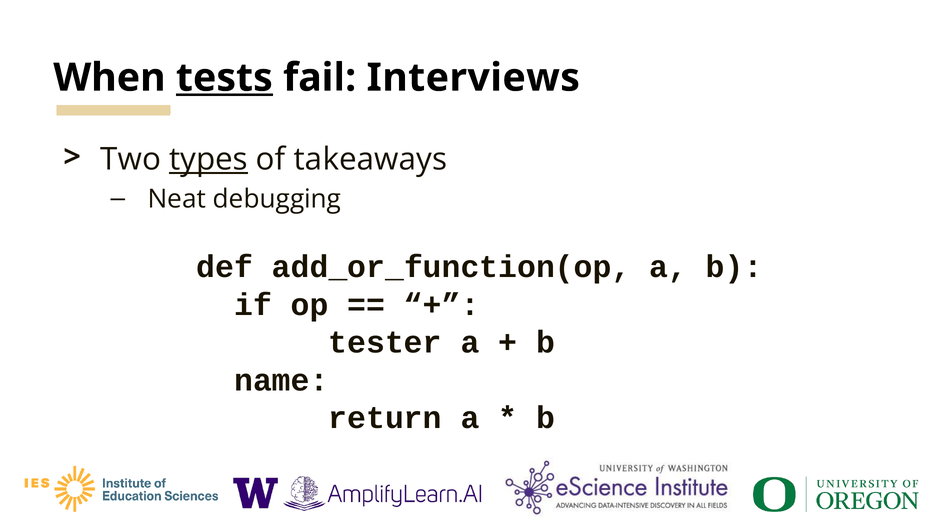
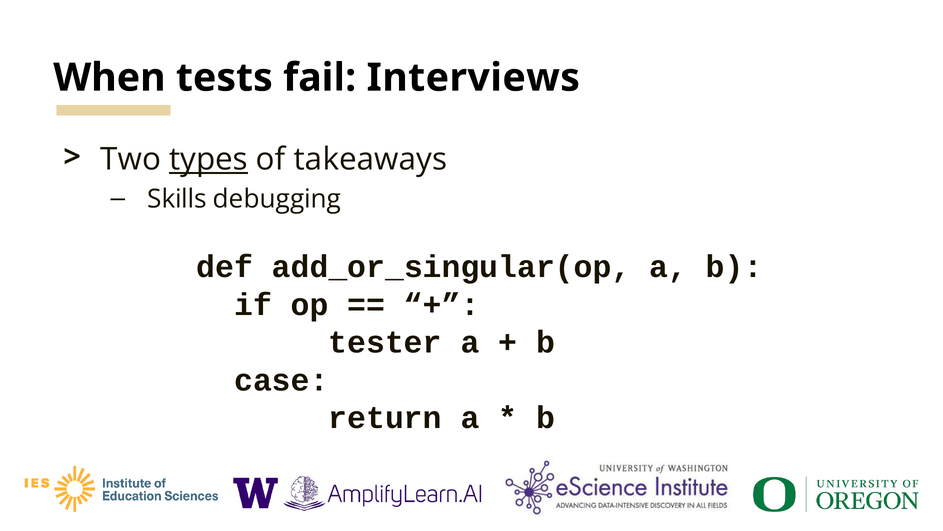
tests underline: present -> none (224, 78)
Neat: Neat -> Skills (177, 199)
add_or_function(op: add_or_function(op -> add_or_singular(op (451, 267)
name: name -> case (281, 380)
